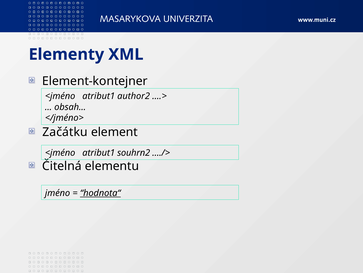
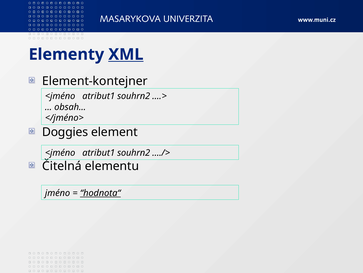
XML underline: none -> present (126, 54)
author2: author2 -> souhrn2 (134, 96)
Začátku: Začátku -> Doggies (65, 132)
